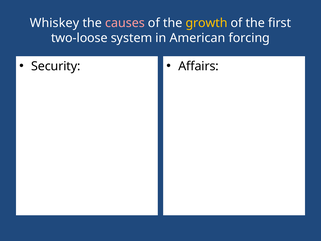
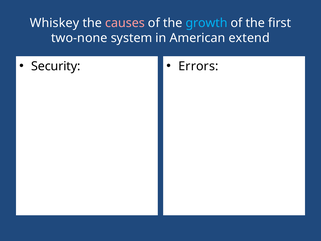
growth colour: yellow -> light blue (206, 23)
two-loose: two-loose -> two-none (79, 38)
forcing: forcing -> extend (249, 38)
Affairs: Affairs -> Errors (198, 66)
